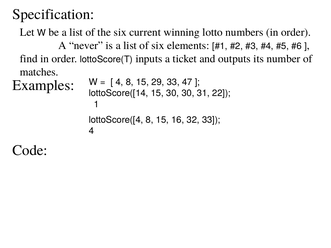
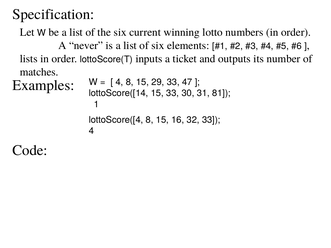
find: find -> lists (29, 59)
15 30: 30 -> 33 (173, 93)
22: 22 -> 81 (221, 93)
